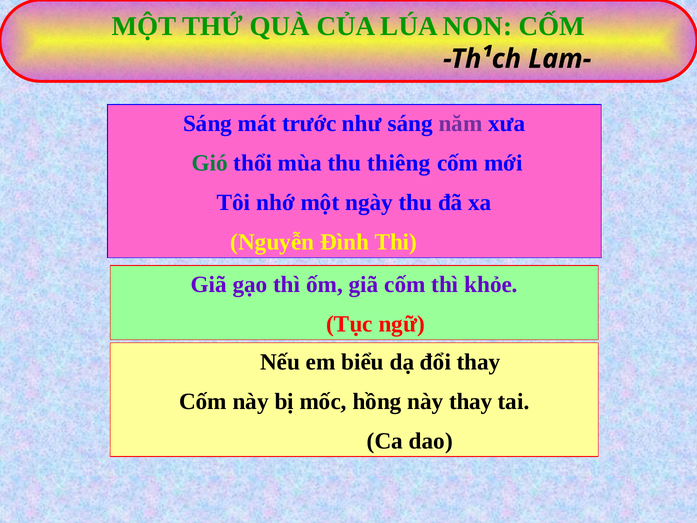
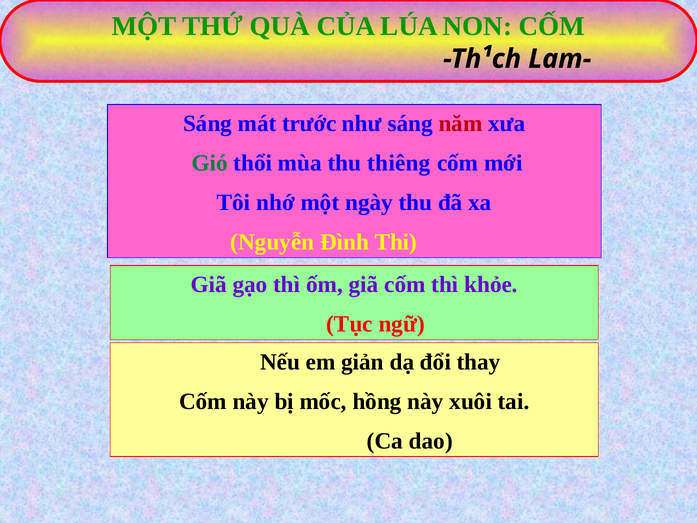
năm colour: purple -> red (461, 124)
biểu: biểu -> giản (363, 362)
này thay: thay -> xuôi (471, 401)
